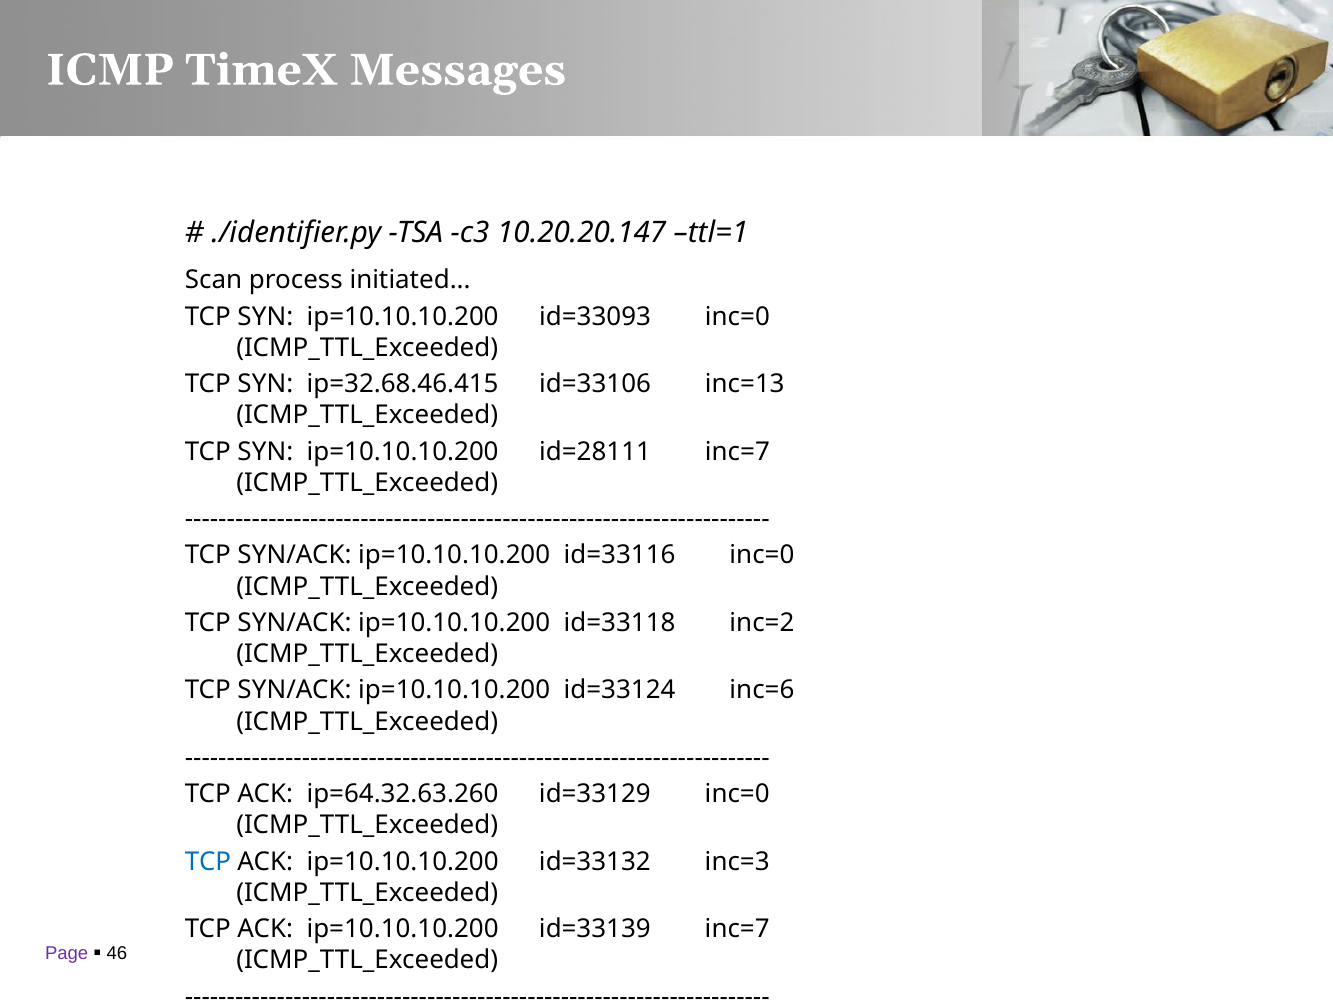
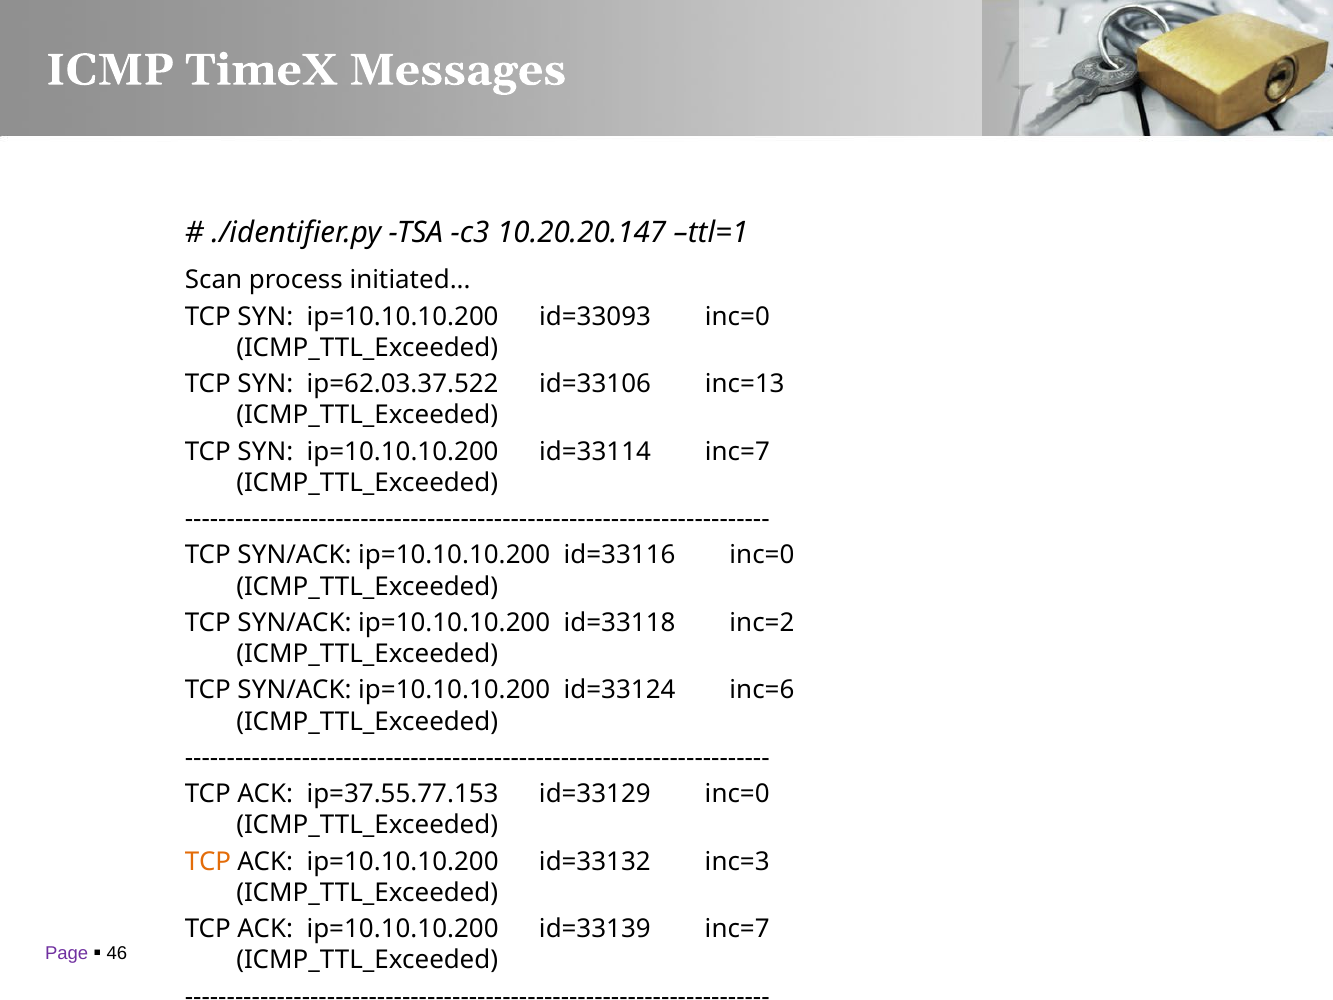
ip=32.68.46.415: ip=32.68.46.415 -> ip=62.03.37.522 (403, 384)
id=28111: id=28111 -> id=33114 (595, 452)
ip=64.32.63.260: ip=64.32.63.260 -> ip=37.55.77.153 (403, 794)
TCP colour: blue -> orange (208, 861)
